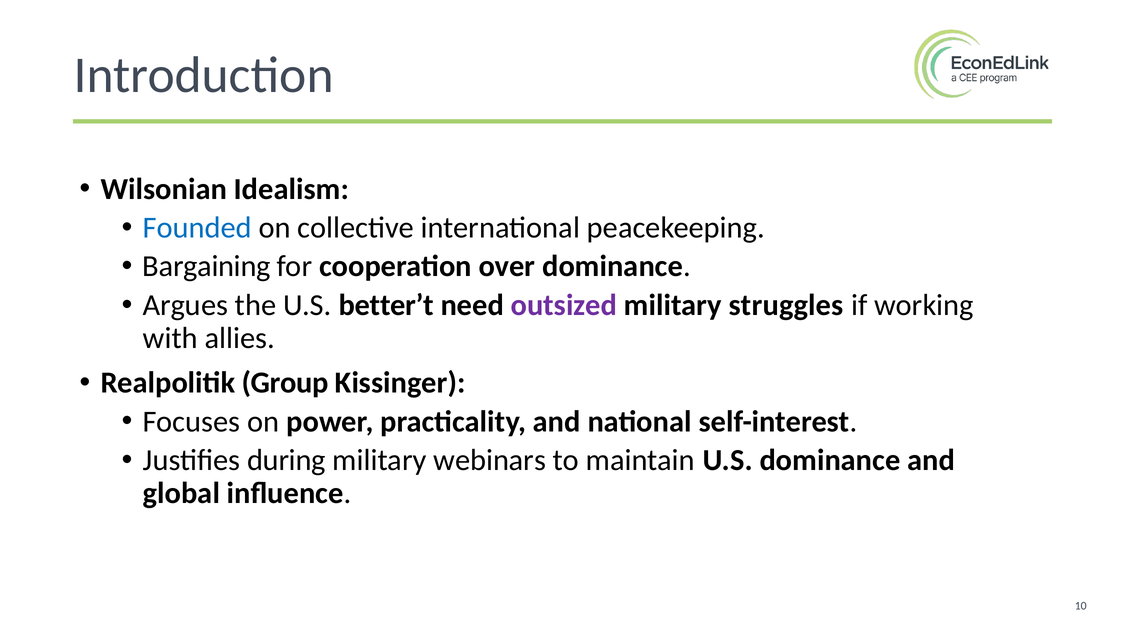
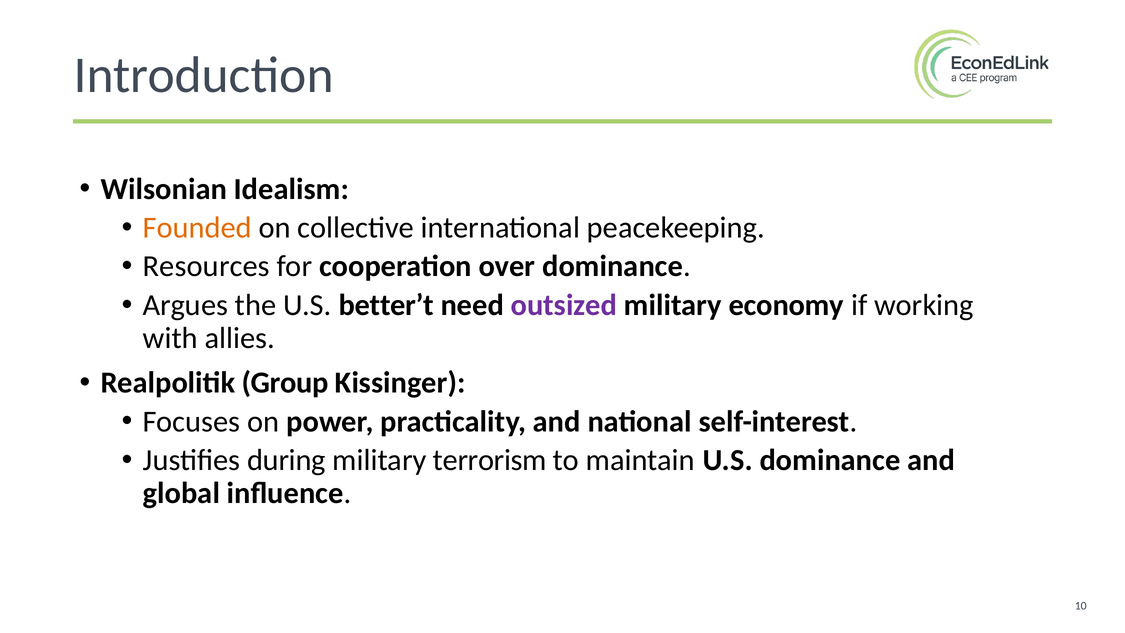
Founded colour: blue -> orange (197, 228)
Bargaining: Bargaining -> Resources (206, 266)
struggles: struggles -> economy (786, 305)
webinars: webinars -> terrorism (490, 460)
